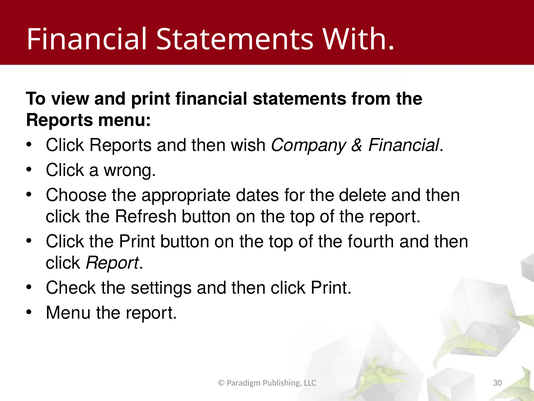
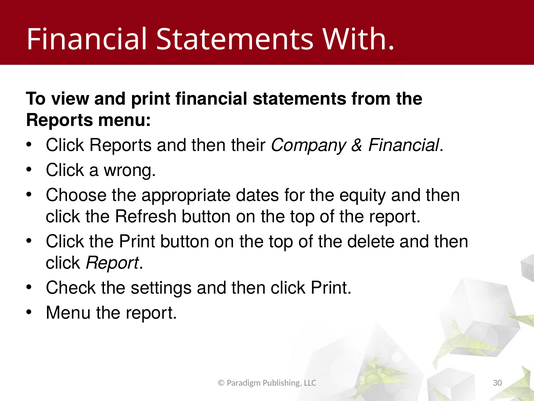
wish: wish -> their (248, 145)
delete: delete -> equity (363, 195)
fourth: fourth -> delete (371, 241)
